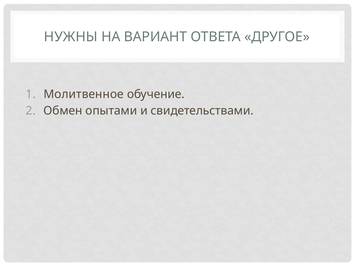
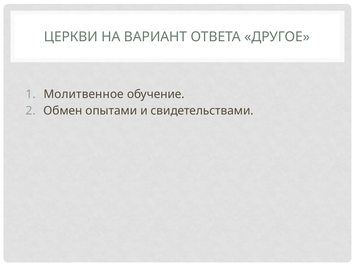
НУЖНЫ: НУЖНЫ -> ЦЕРКВИ (71, 37)
